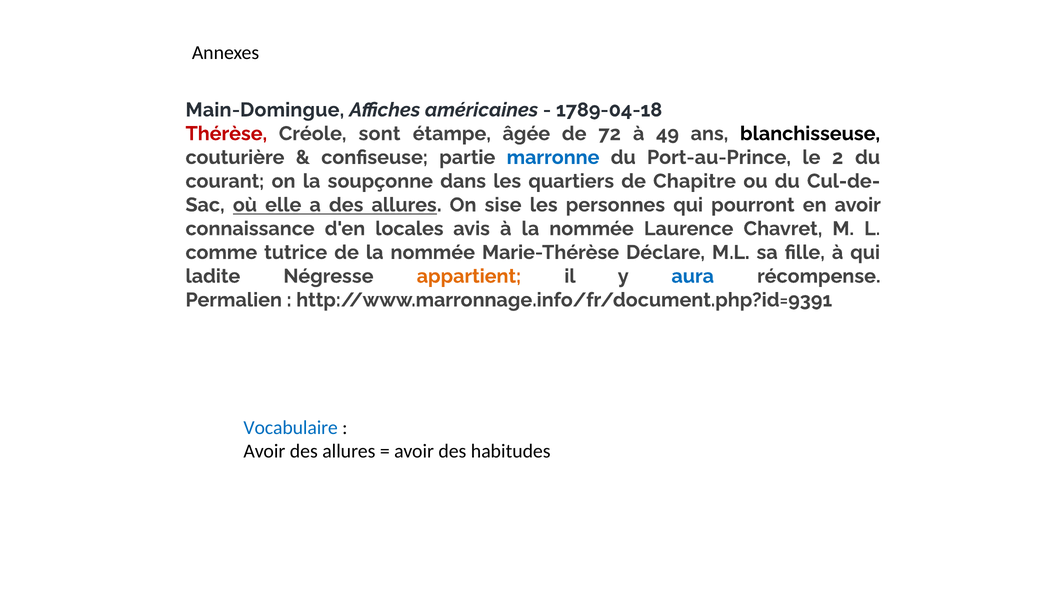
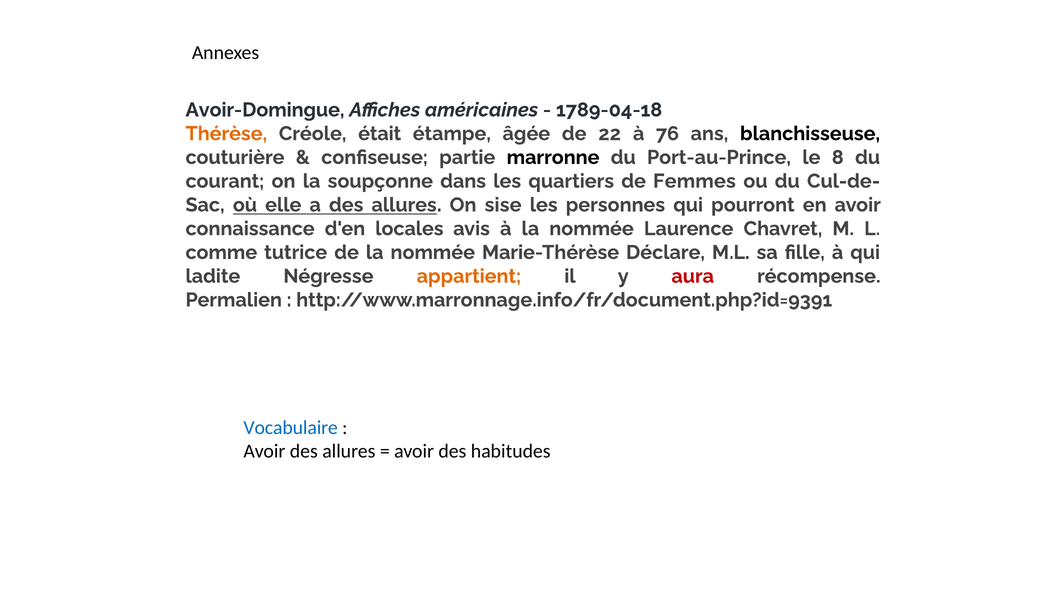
Main-Domingue: Main-Domingue -> Avoir-Domingue (265, 110)
Thérèse colour: red -> orange (226, 134)
sont: sont -> était (380, 134)
72: 72 -> 22 (610, 134)
49: 49 -> 76 (668, 134)
marronne colour: blue -> black (553, 157)
2: 2 -> 8 (838, 157)
Chapitre: Chapitre -> Femmes (694, 181)
aura colour: blue -> red (693, 276)
